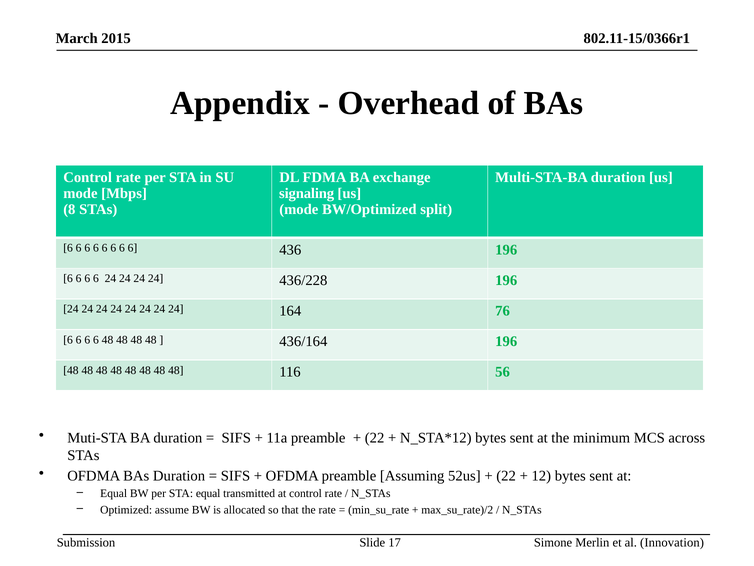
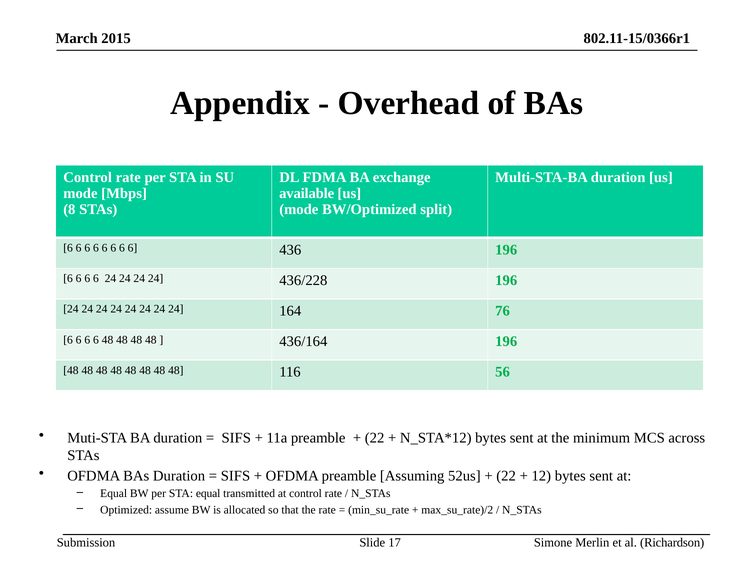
signaling: signaling -> available (307, 193)
Innovation: Innovation -> Richardson (672, 542)
